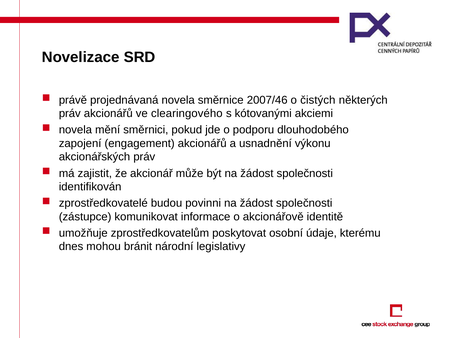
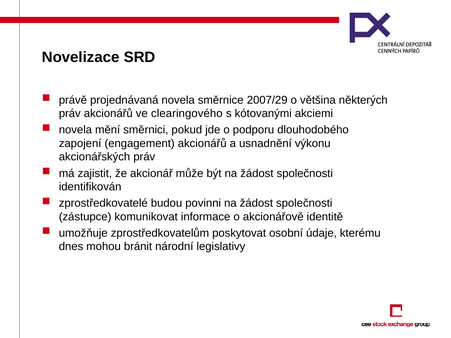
2007/46: 2007/46 -> 2007/29 (267, 100)
čistých: čistých -> většina (318, 100)
